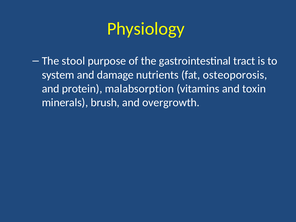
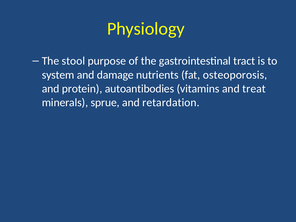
malabsorption: malabsorption -> autoantibodies (140, 89)
toxin: toxin -> treat (254, 89)
brush: brush -> sprue (105, 102)
overgrowth: overgrowth -> retardation (171, 102)
